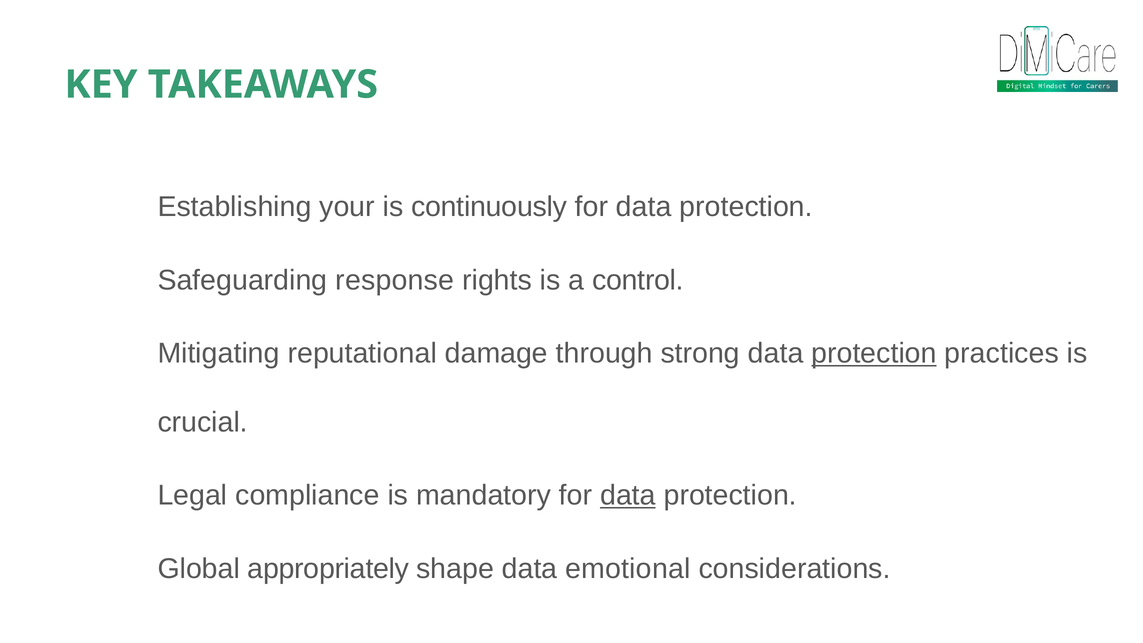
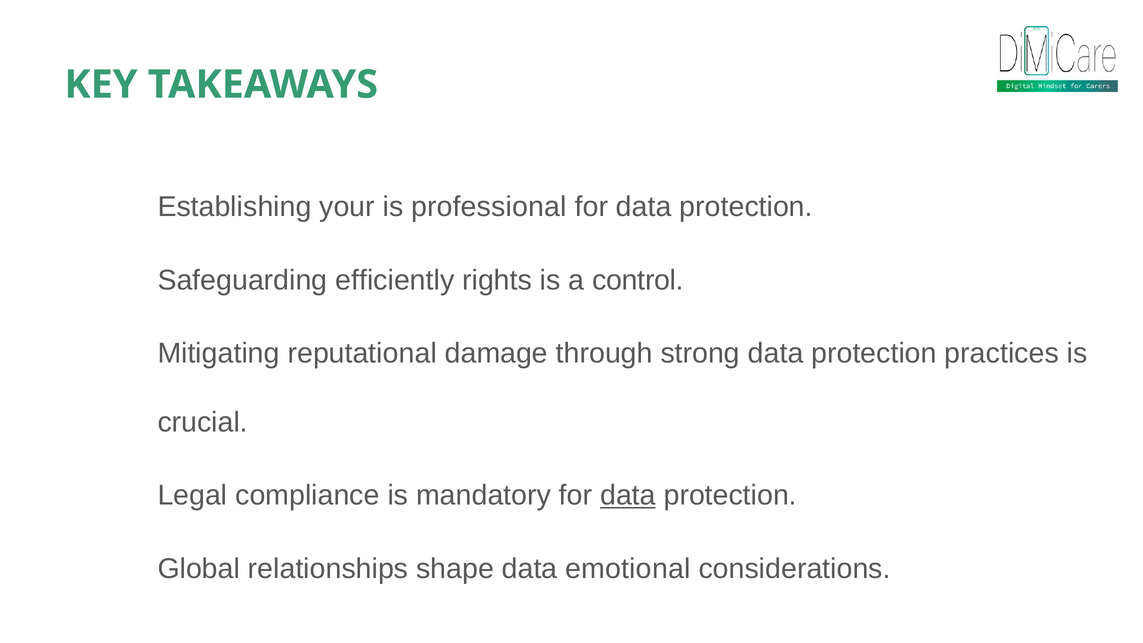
continuously: continuously -> professional (489, 207)
response: response -> efficiently (395, 280)
protection underline: present -> none (874, 353)
appropriately: appropriately -> relationships (328, 569)
